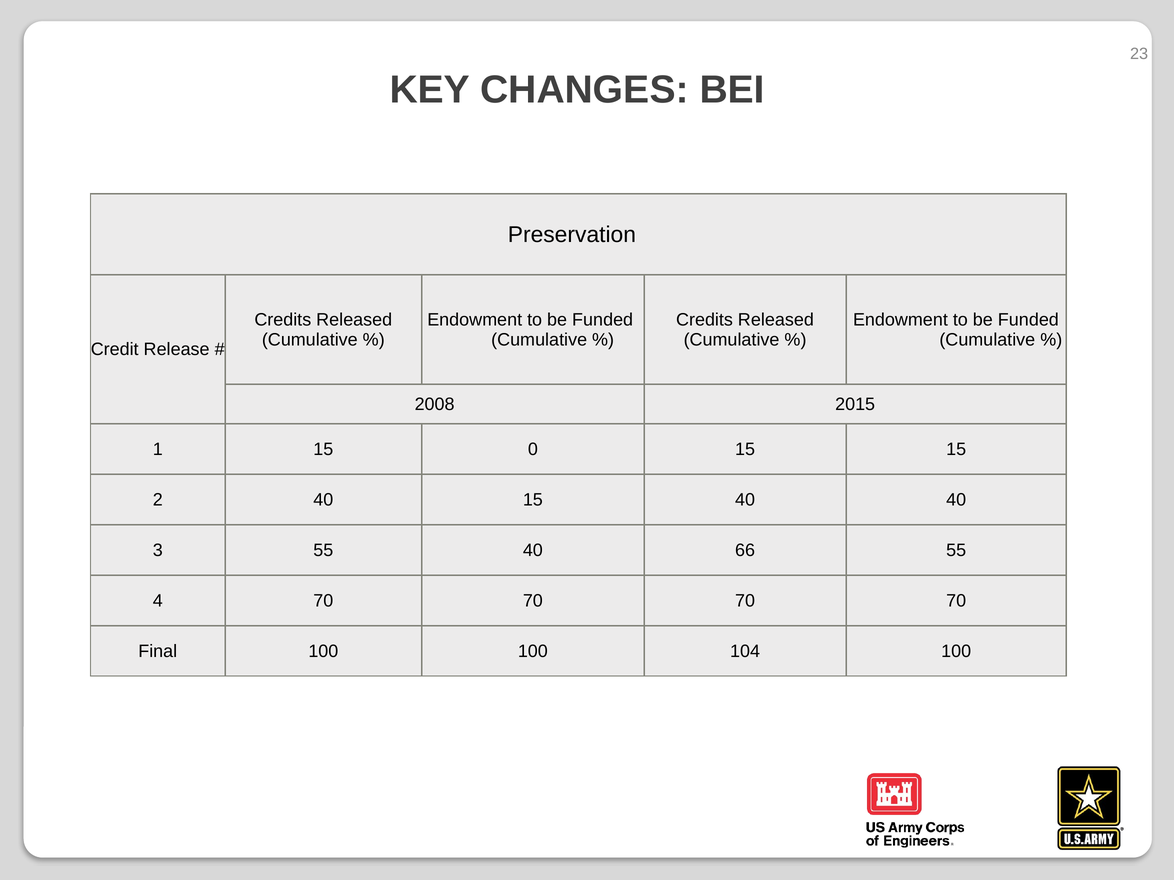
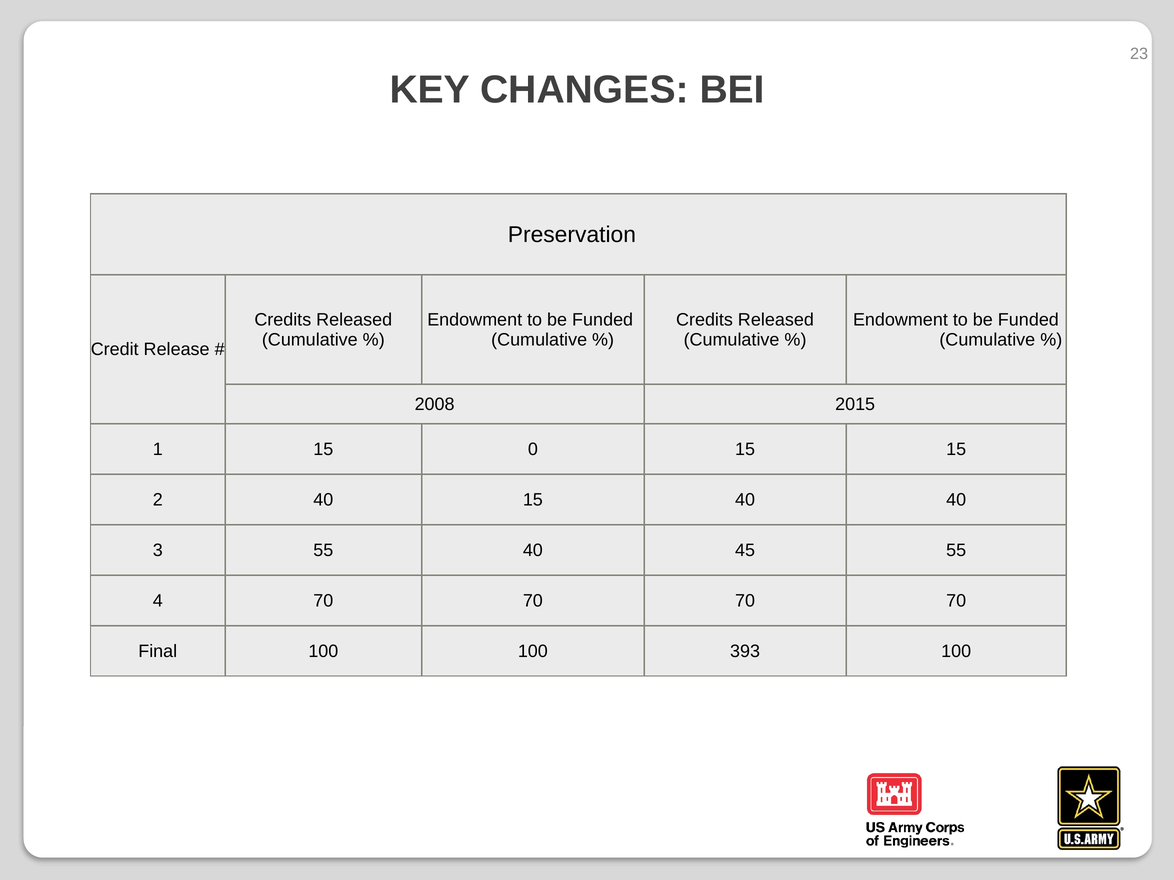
66: 66 -> 45 (745, 550)
104: 104 -> 393 (745, 651)
